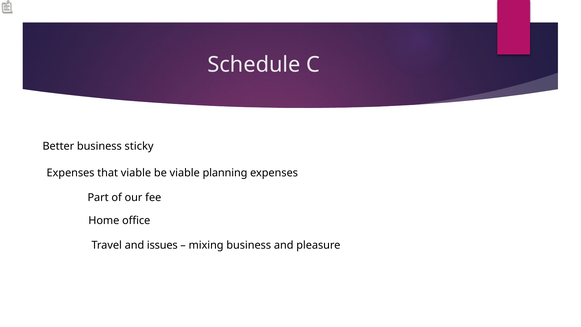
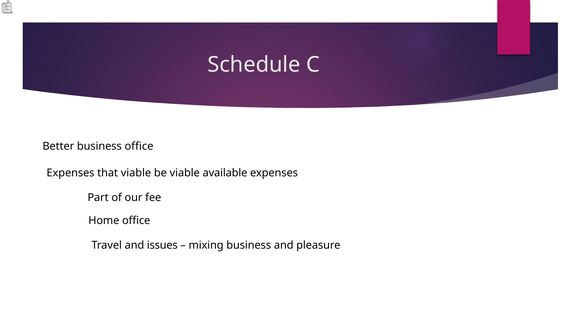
business sticky: sticky -> office (139, 146)
planning: planning -> available (225, 173)
